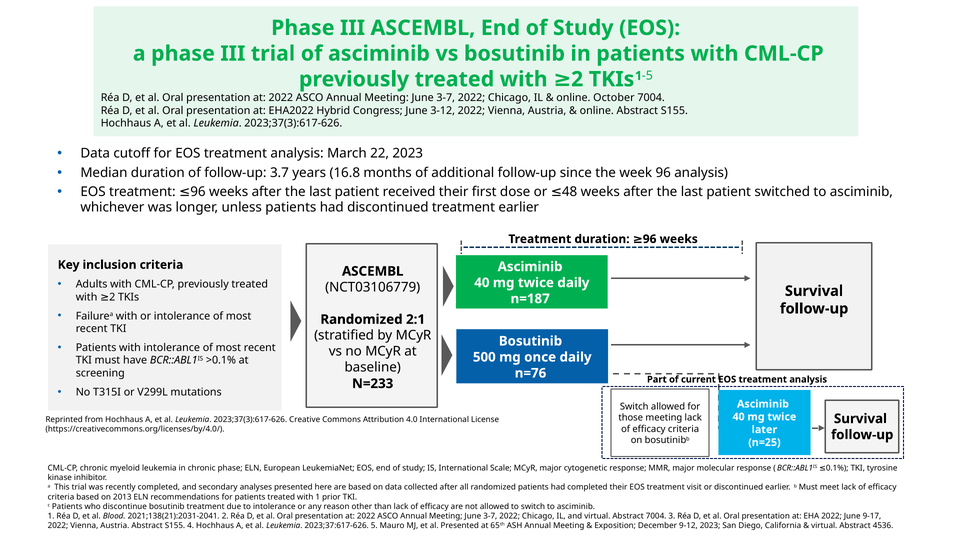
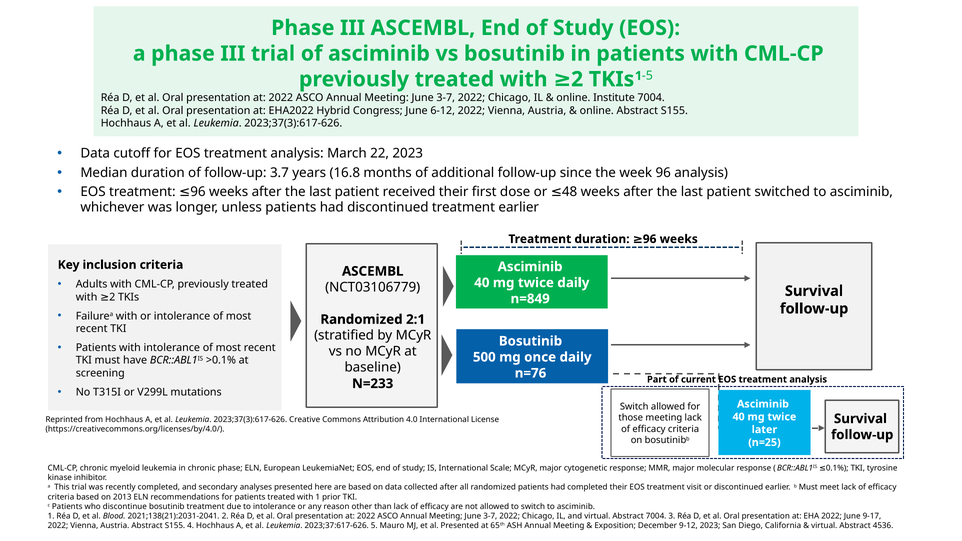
October: October -> Institute (614, 98)
3-12: 3-12 -> 6-12 (443, 111)
n=187: n=187 -> n=849 (530, 299)
